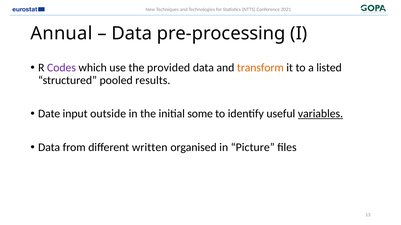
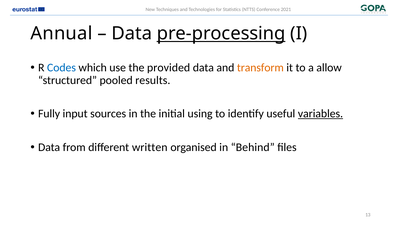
pre-processing underline: none -> present (221, 34)
Codes colour: purple -> blue (62, 68)
listed: listed -> allow (329, 68)
Date: Date -> Fully (49, 114)
outside: outside -> sources (108, 114)
some: some -> using (200, 114)
Picture: Picture -> Behind (253, 148)
